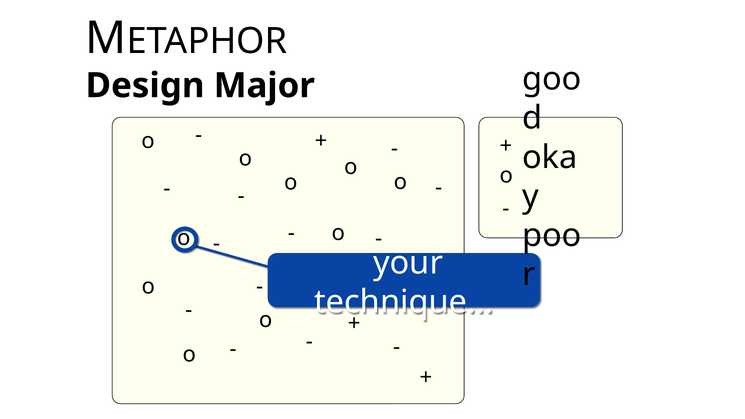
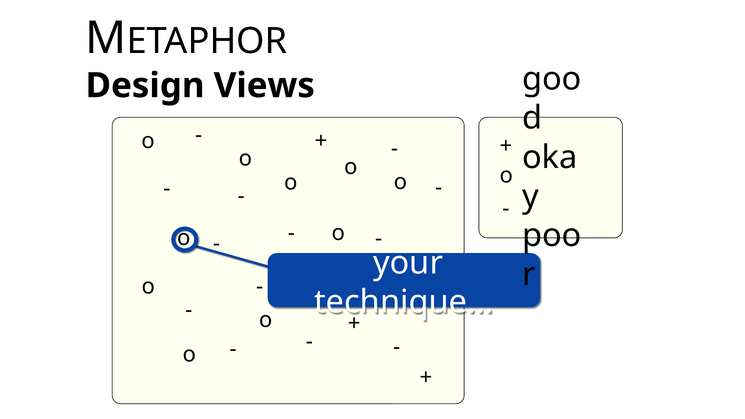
Major: Major -> Views (264, 86)
